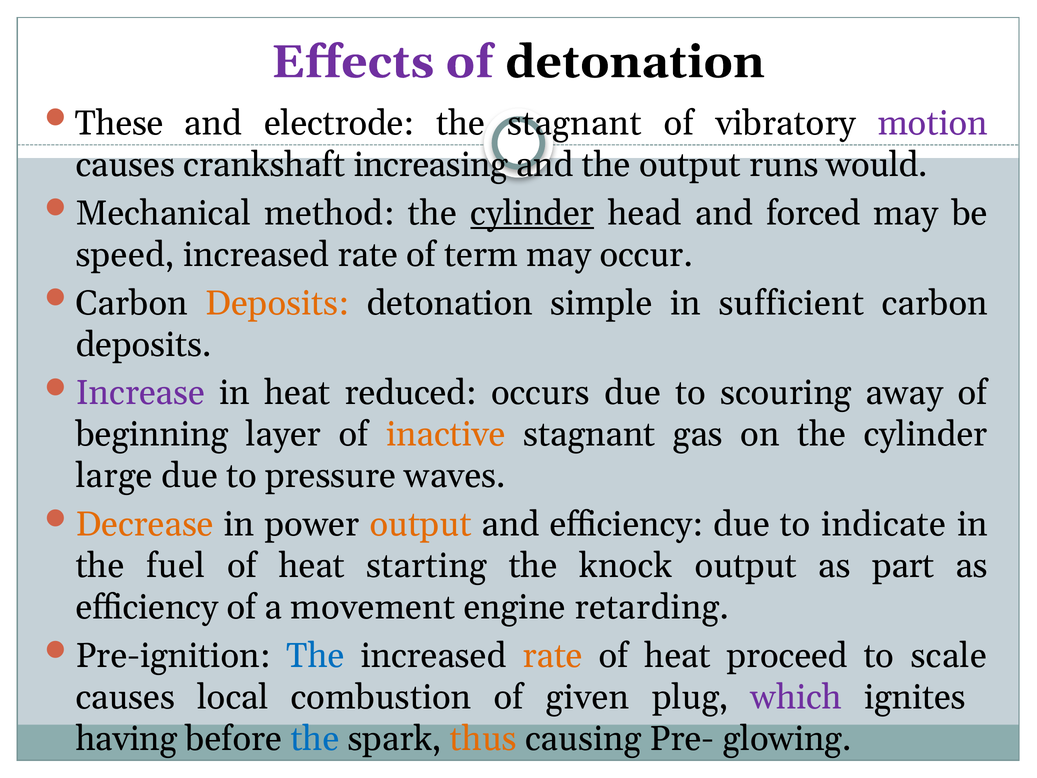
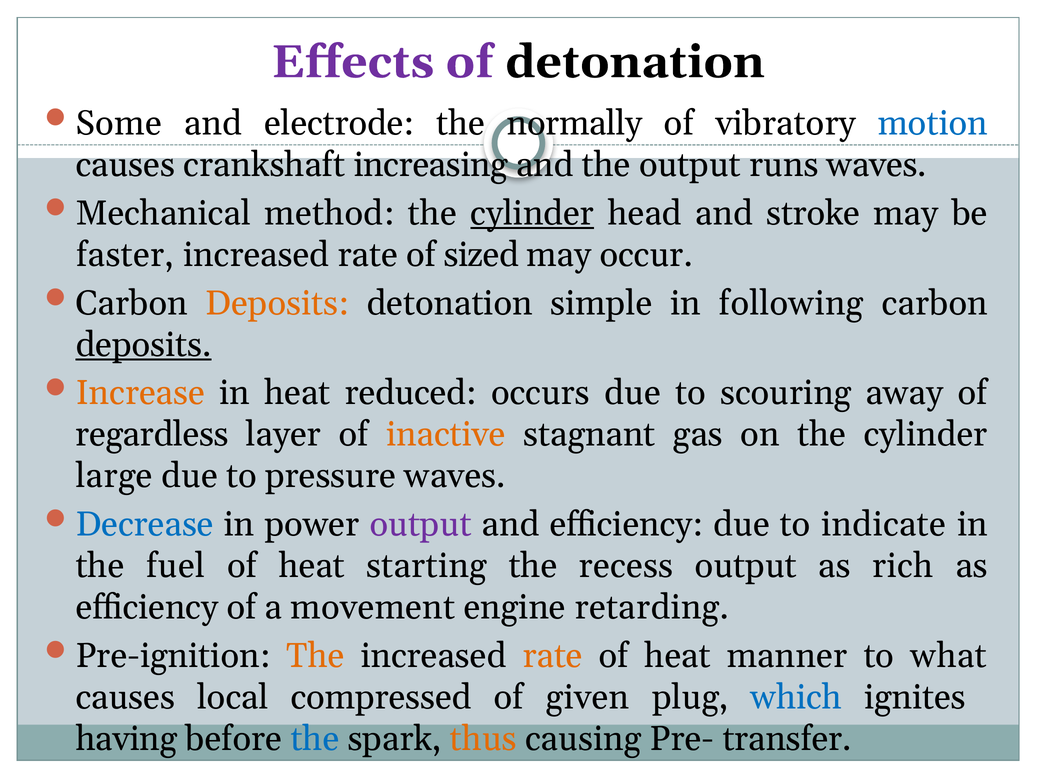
These: These -> Some (119, 123)
the stagnant: stagnant -> normally (575, 123)
motion colour: purple -> blue (933, 123)
runs would: would -> waves (877, 165)
forced: forced -> stroke (813, 213)
speed: speed -> faster (125, 255)
term: term -> sized (481, 255)
sufficient: sufficient -> following (791, 303)
deposits underline: none -> present (144, 345)
Increase colour: purple -> orange (140, 393)
beginning: beginning -> regardless (152, 434)
Decrease colour: orange -> blue (145, 524)
output colour: orange -> purple (421, 524)
knock: knock -> recess (626, 566)
part: part -> rich (903, 566)
The colour: blue -> orange (315, 656)
proceed: proceed -> manner (787, 656)
scale: scale -> what (949, 656)
combustion: combustion -> compressed (381, 697)
which colour: purple -> blue (796, 697)
glowing: glowing -> transfer (787, 739)
